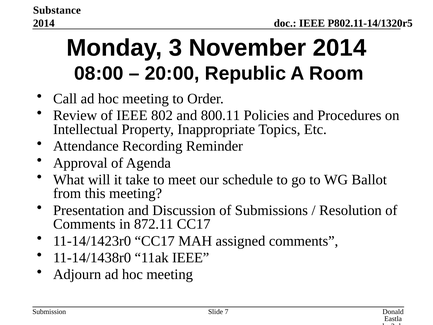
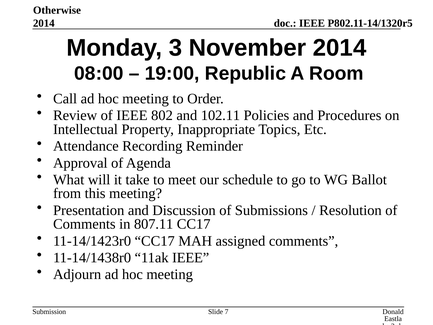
Substance: Substance -> Otherwise (57, 10)
20:00: 20:00 -> 19:00 (172, 73)
800.11: 800.11 -> 102.11 (220, 115)
872.11: 872.11 -> 807.11 (154, 224)
